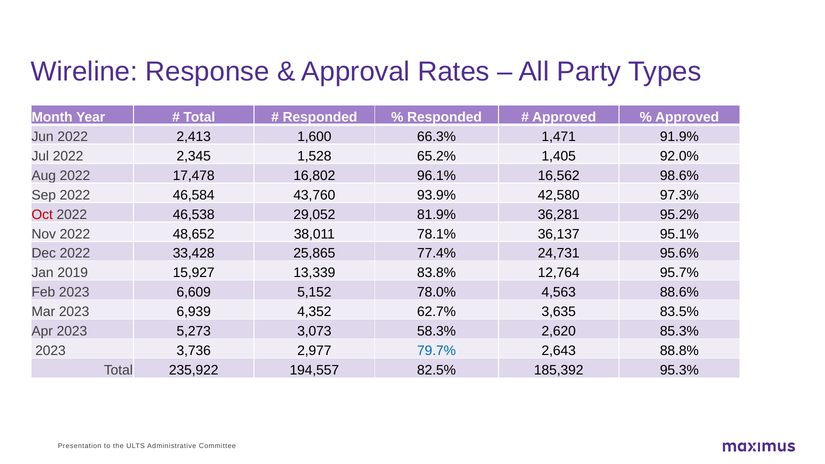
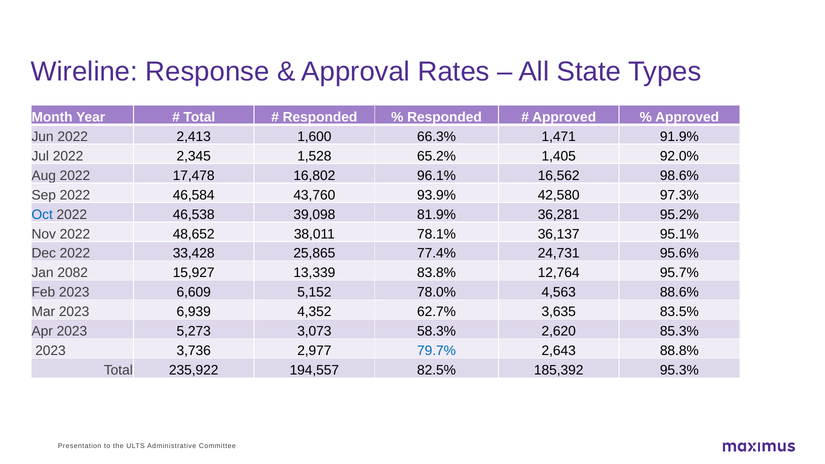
Party: Party -> State (589, 72)
Oct colour: red -> blue (42, 215)
29,052: 29,052 -> 39,098 (314, 215)
2019: 2019 -> 2082 (73, 273)
